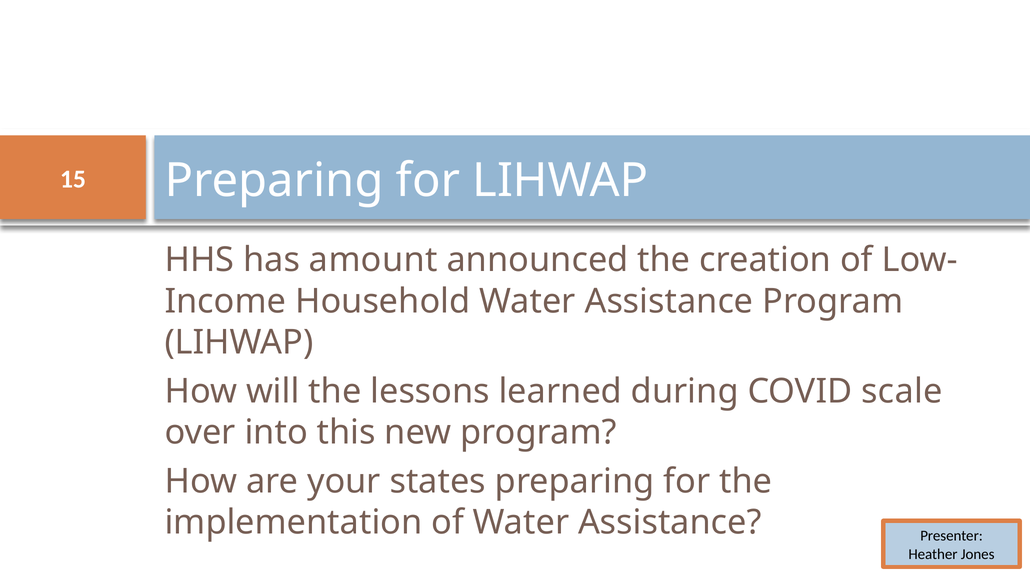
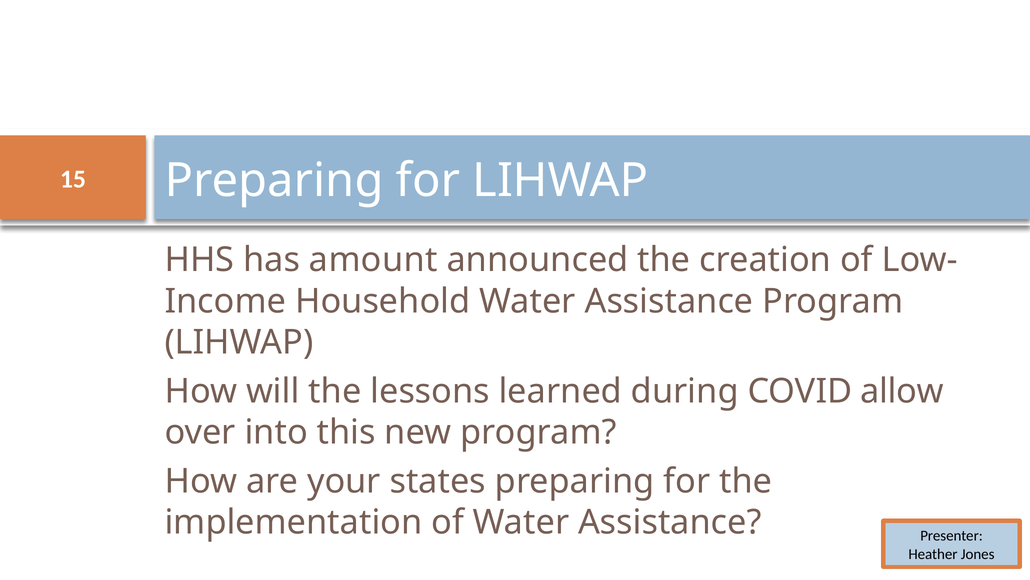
scale: scale -> allow (902, 391)
